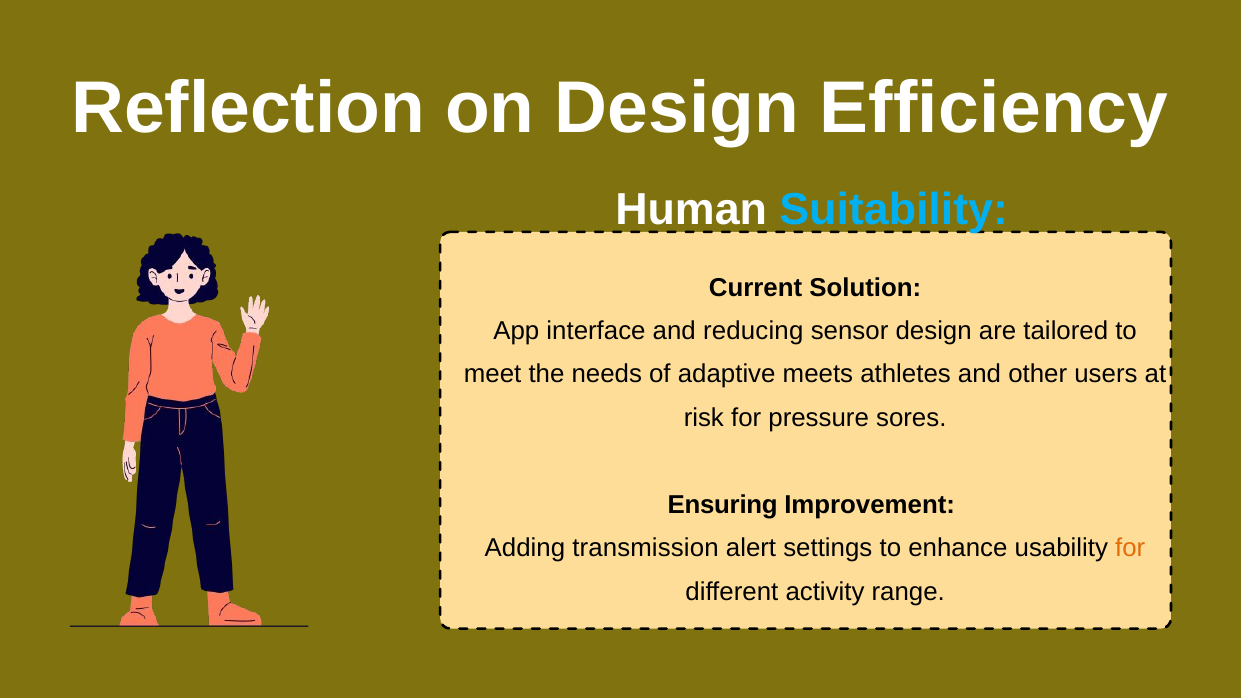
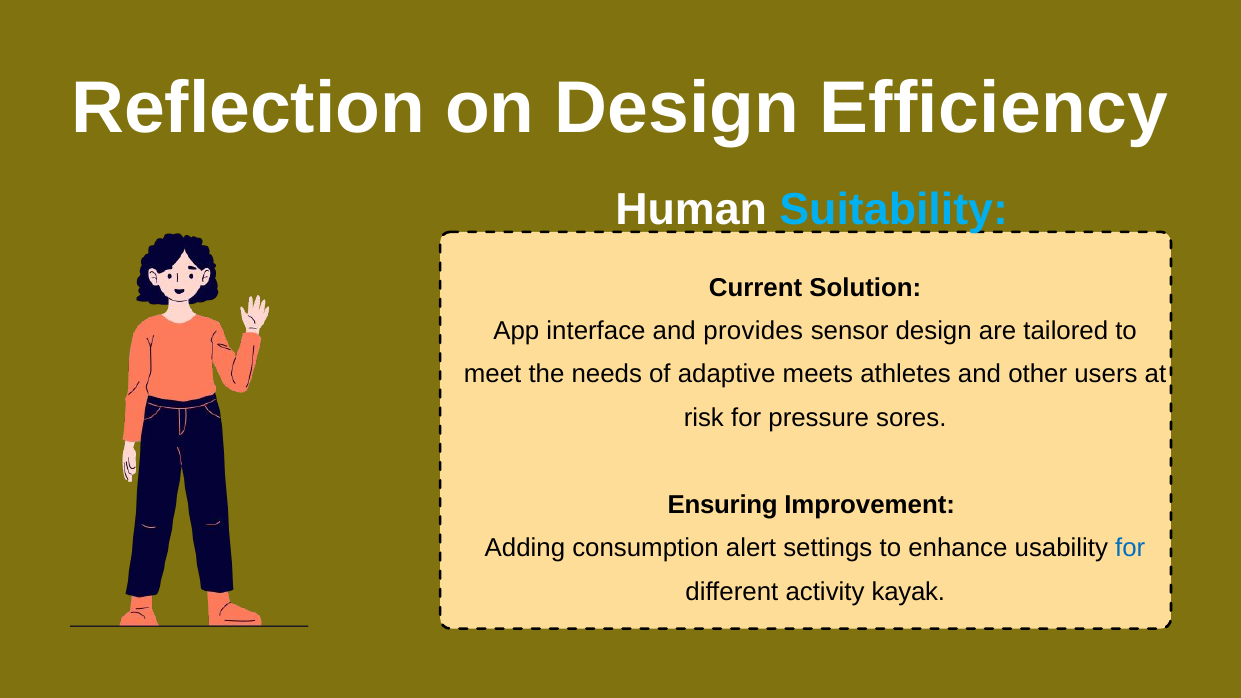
reducing: reducing -> provides (753, 331)
transmission: transmission -> consumption (646, 548)
for colour: orange -> blue (1130, 548)
range: range -> kayak (908, 592)
